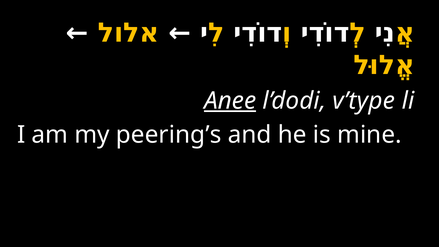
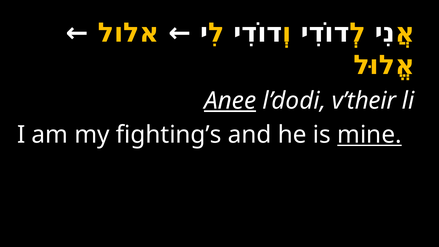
v’type: v’type -> v’their (364, 101)
peering’s: peering’s -> fighting’s (169, 135)
mine underline: none -> present (369, 135)
